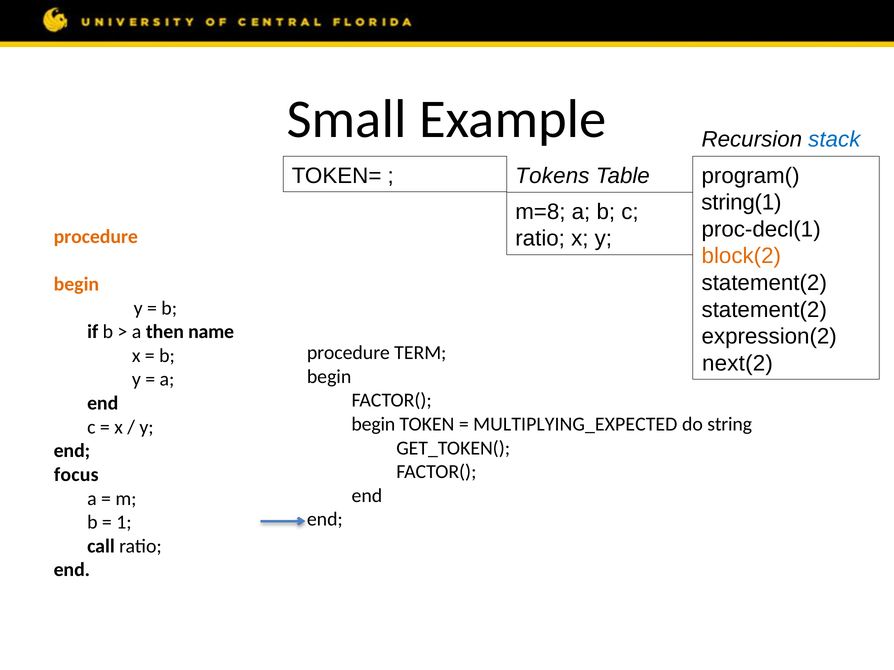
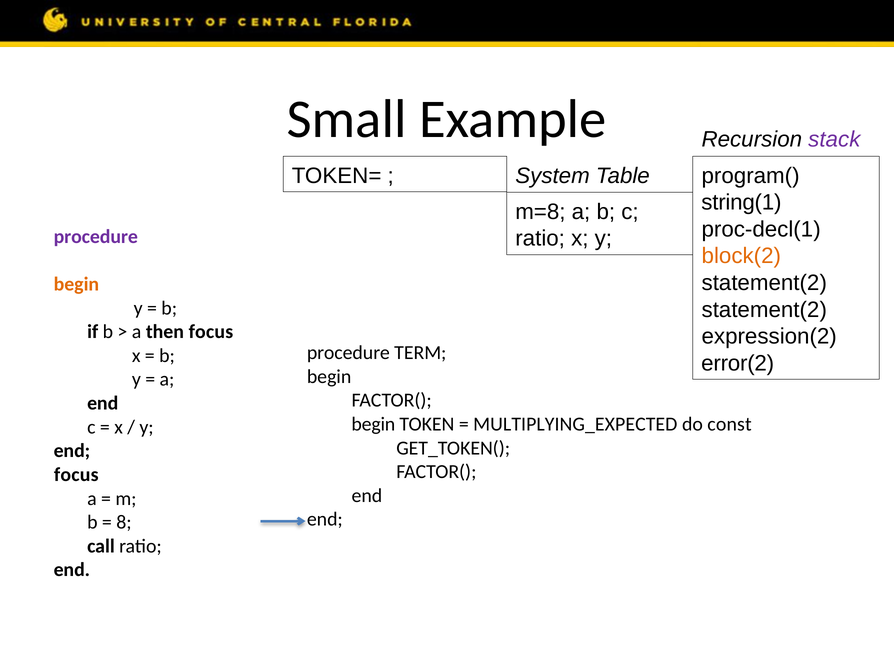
stack colour: blue -> purple (834, 140)
Tokens: Tokens -> System (553, 176)
procedure colour: orange -> purple (96, 237)
then name: name -> focus (211, 332)
next(2: next(2 -> error(2 (738, 364)
do string: string -> const (729, 424)
1: 1 -> 8 (124, 523)
